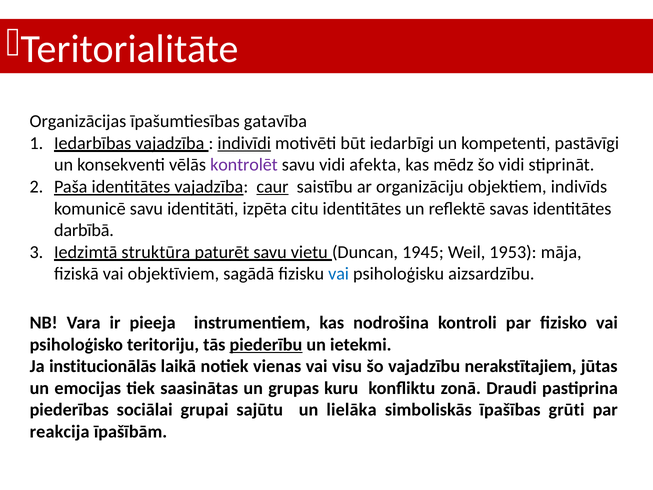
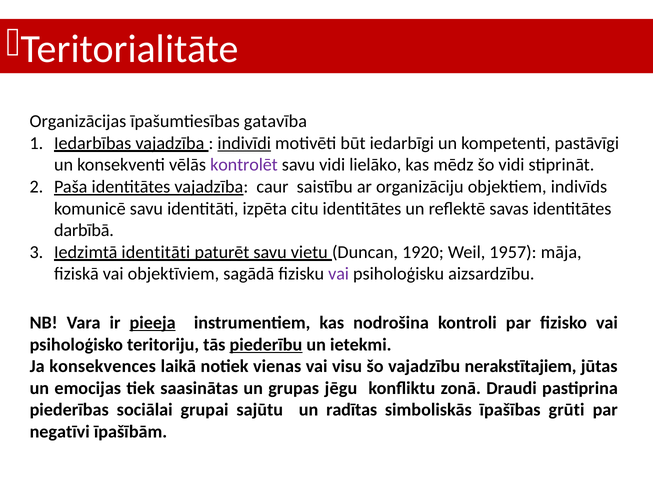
afekta: afekta -> lielāko (375, 165)
caur underline: present -> none (272, 187)
Iedzimtā struktūra: struktūra -> identitāti (156, 252)
1945: 1945 -> 1920 (423, 252)
1953: 1953 -> 1957 (513, 252)
vai colour: blue -> purple (339, 274)
pieeja underline: none -> present (153, 323)
institucionālās: institucionālās -> konsekvences (103, 366)
kuru: kuru -> jēgu (341, 388)
lielāka: lielāka -> radītas (352, 410)
reakcija: reakcija -> negatīvi (60, 432)
